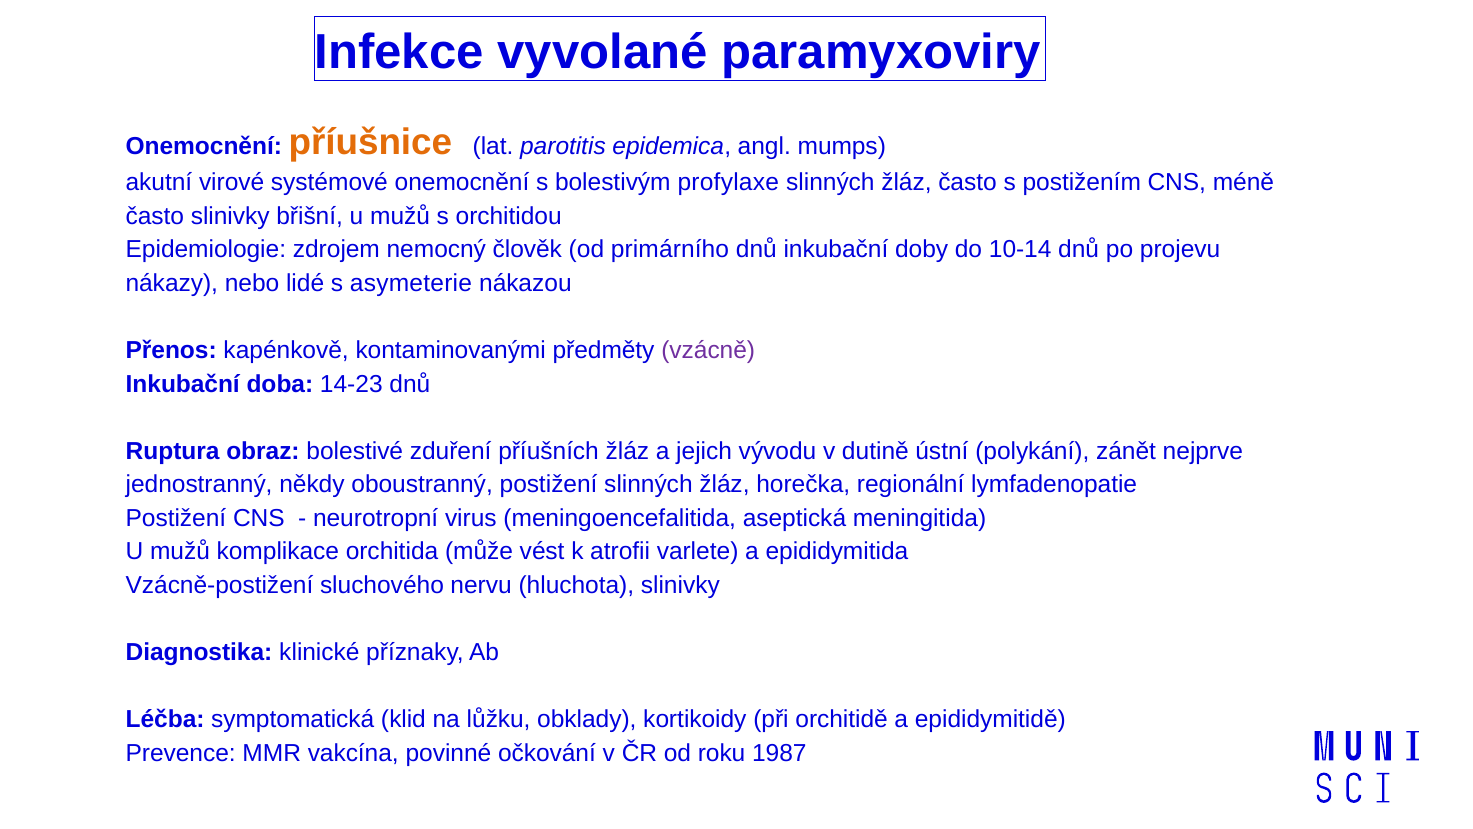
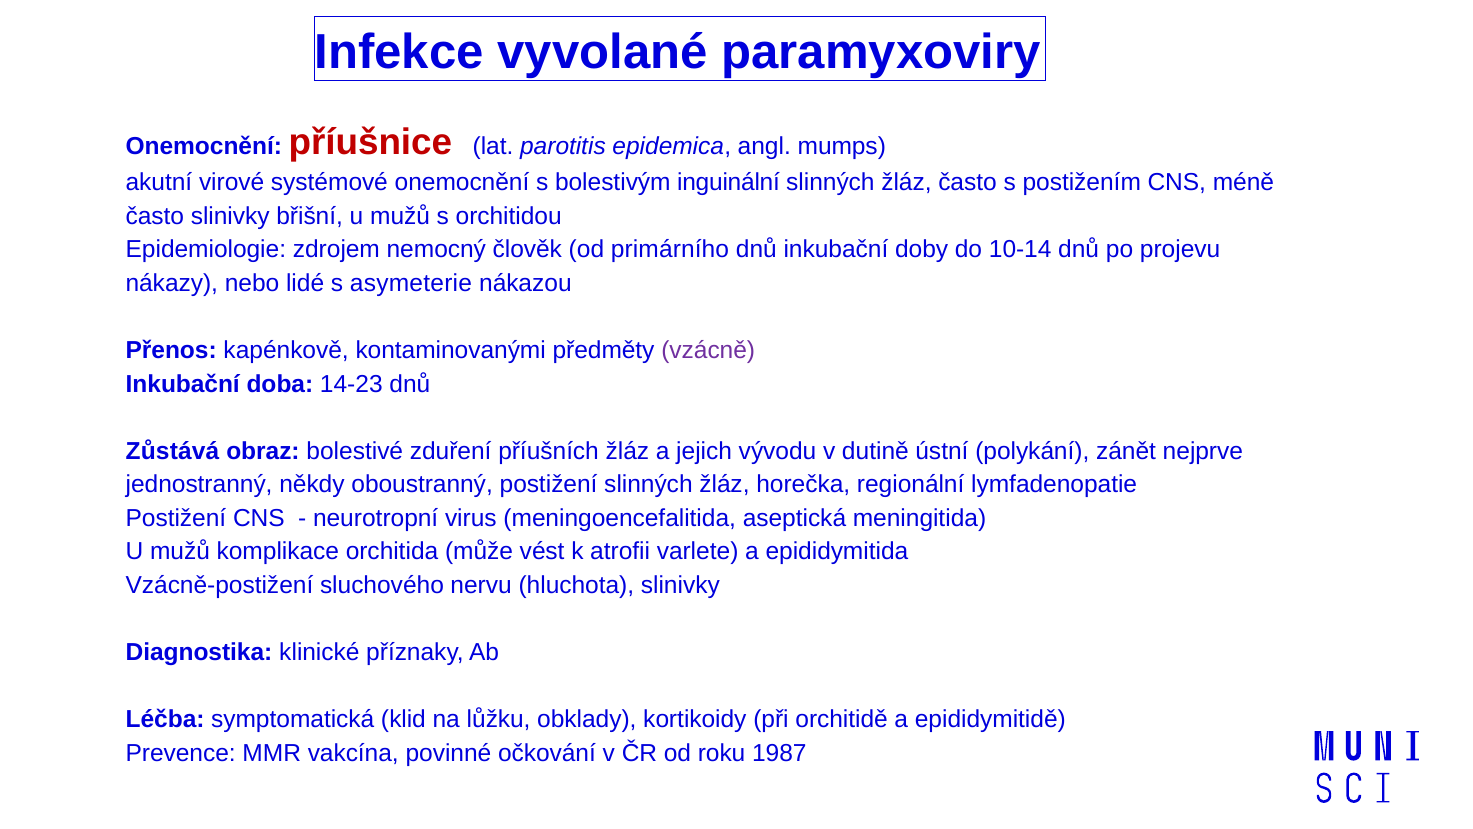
příušnice colour: orange -> red (370, 142)
profylaxe: profylaxe -> inguinální (729, 182)
Ruptura: Ruptura -> Zůstává (173, 451)
